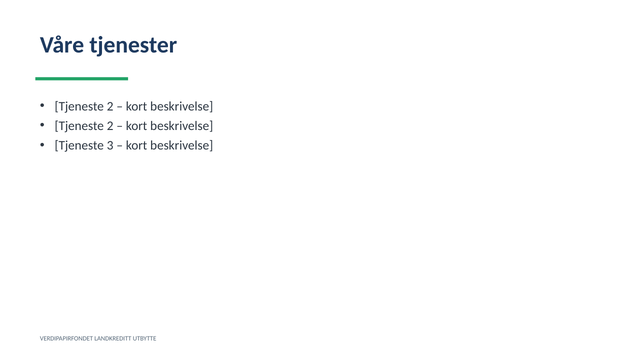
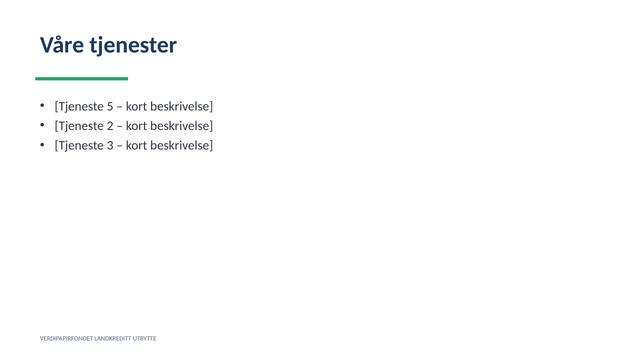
2: 2 -> 5 (110, 106)
